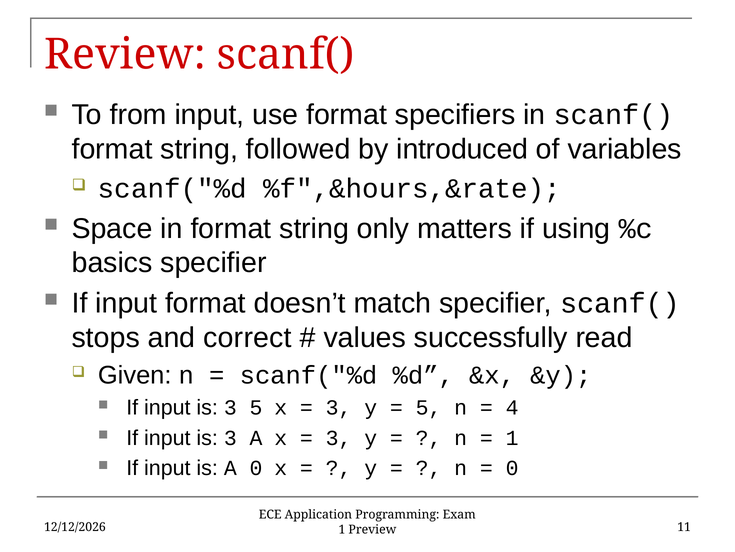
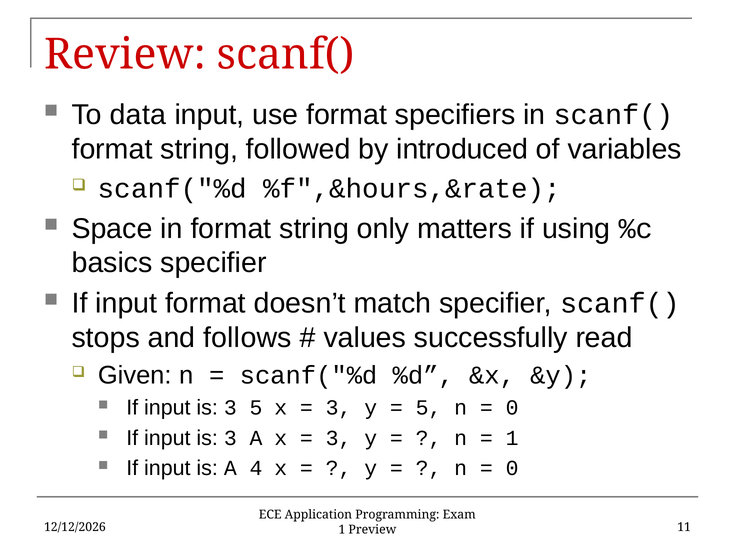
from: from -> data (138, 115)
correct: correct -> follows (247, 337)
4: 4 -> 0 (512, 407)
A 0: 0 -> 4 (256, 468)
